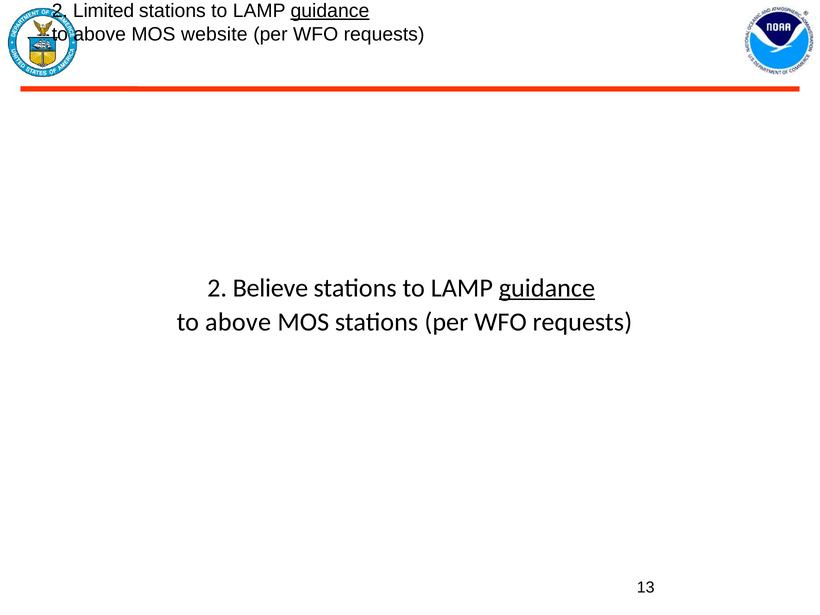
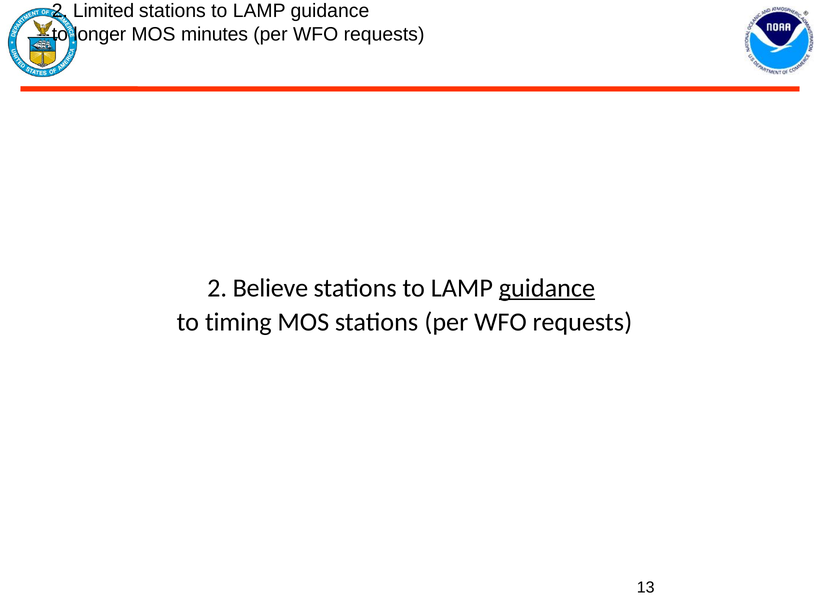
guidance underline: present -> none (330, 11)
above: above -> longer (100, 34)
website: website -> minutes (214, 34)
above: above -> timing (238, 322)
